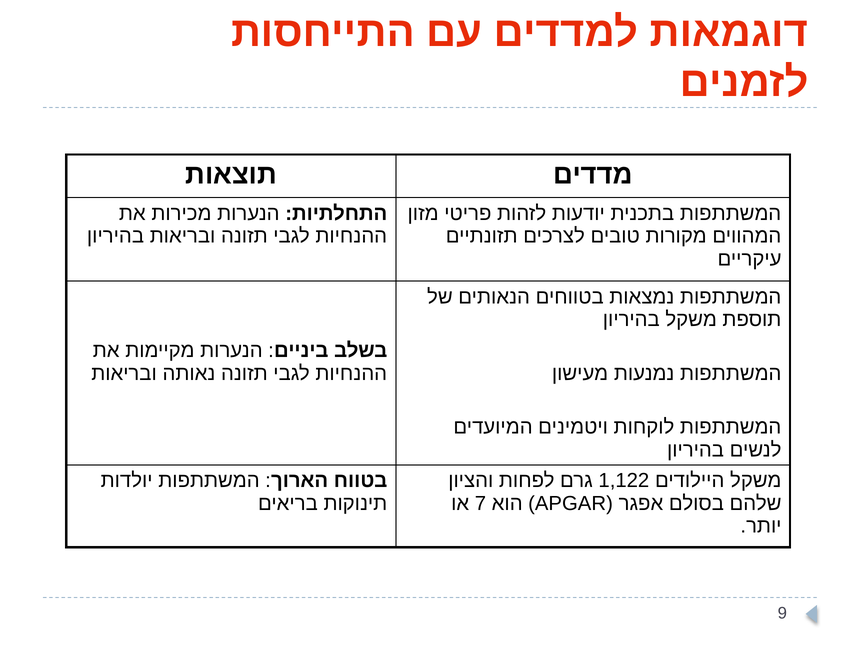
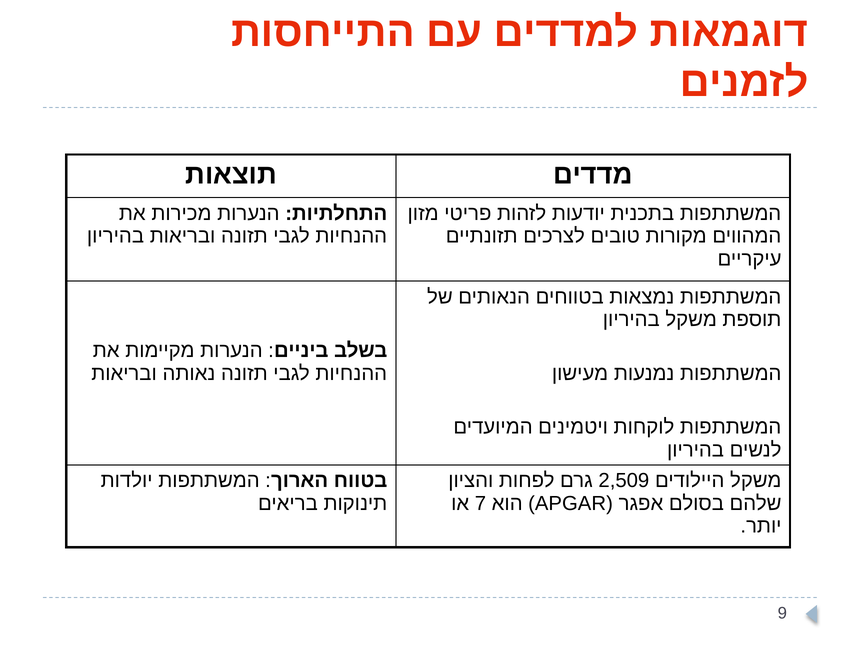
1,122: 1,122 -> 2,509 (624, 481)
